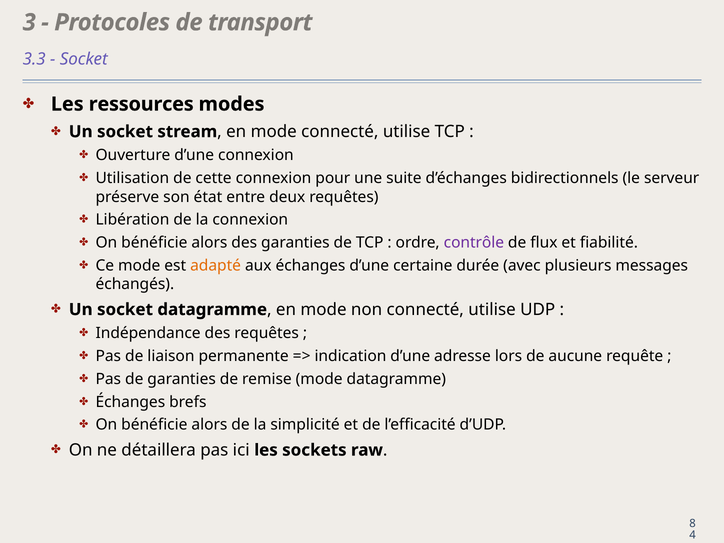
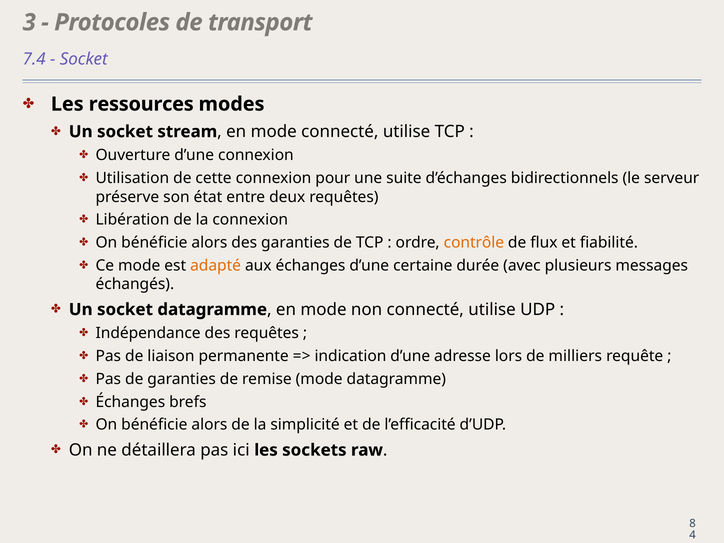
3.3: 3.3 -> 7.4 (34, 59)
contrôle colour: purple -> orange (474, 243)
aucune: aucune -> milliers (575, 356)
